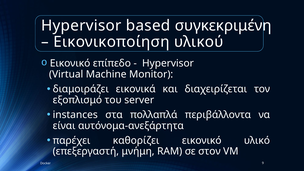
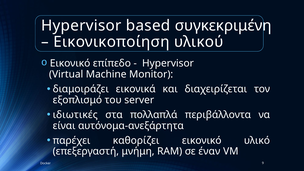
instances: instances -> ιδιωτικές (75, 115)
στον: στον -> έναν (209, 151)
